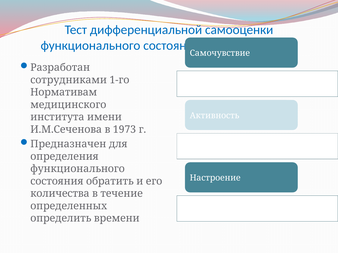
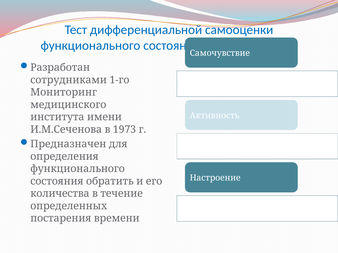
Нормативам: Нормативам -> Мониторинг (64, 93)
определить: определить -> постарения (61, 219)
